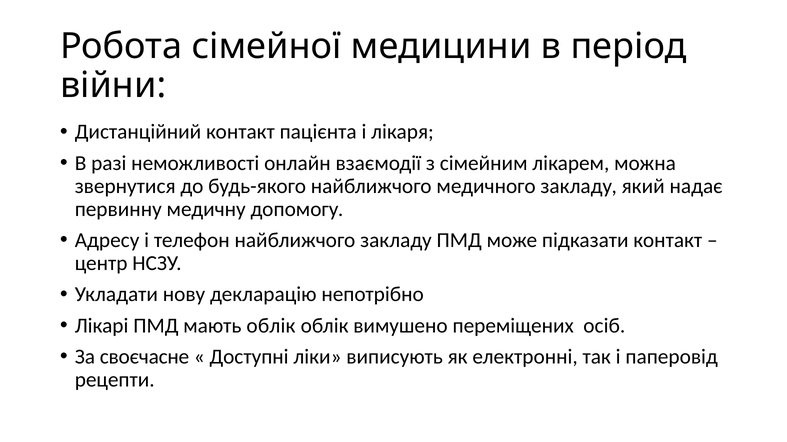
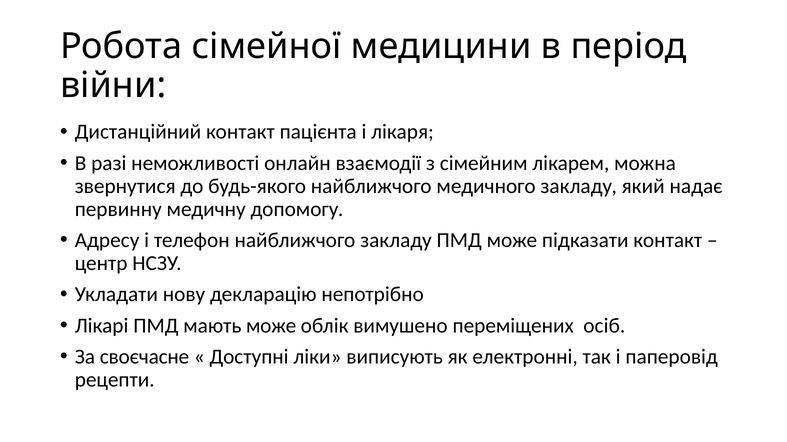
мають облік: облік -> може (271, 326)
